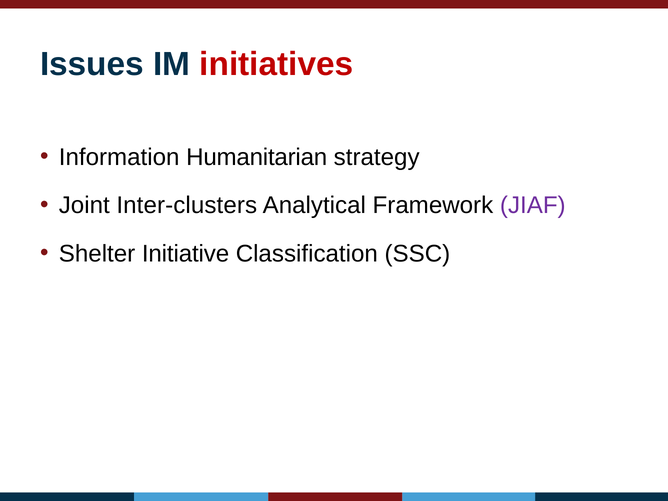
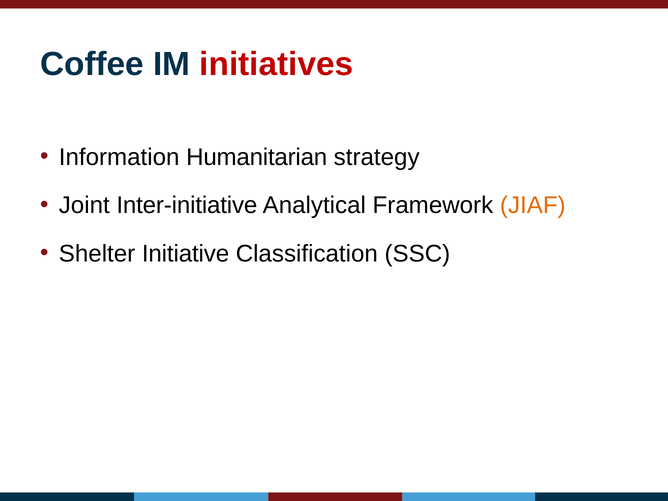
Issues: Issues -> Coffee (92, 64)
Inter-clusters: Inter-clusters -> Inter-initiative (187, 205)
JIAF colour: purple -> orange (533, 205)
